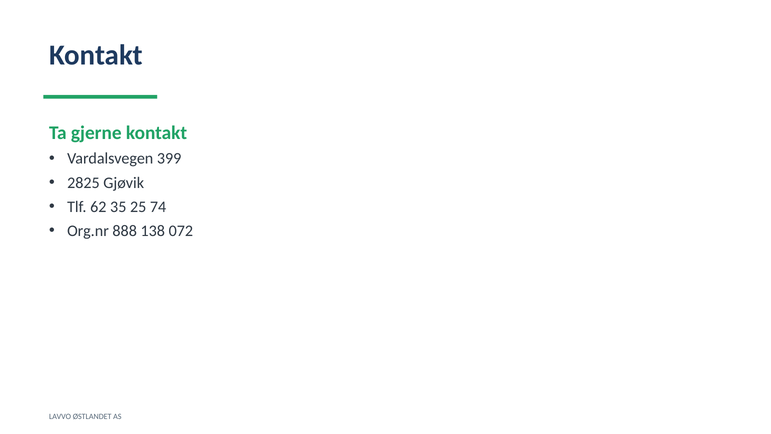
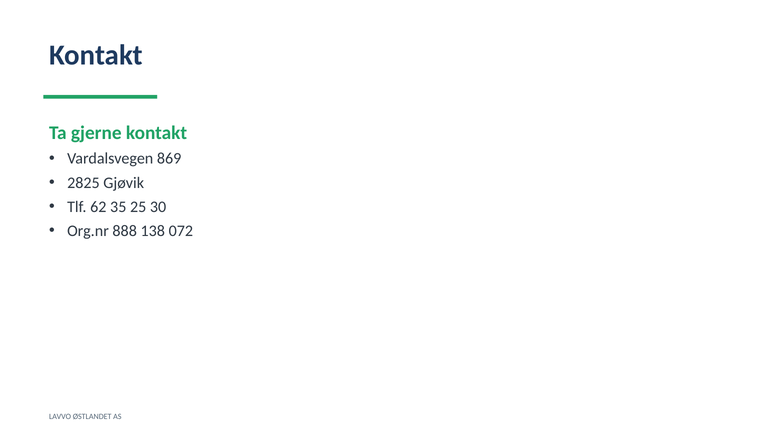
399: 399 -> 869 (169, 159)
74: 74 -> 30 (158, 207)
